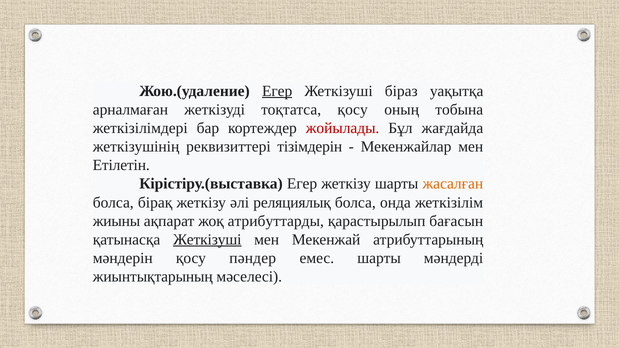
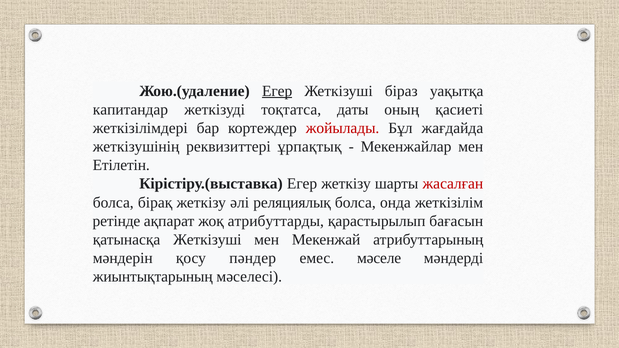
арналмаған: арналмаған -> капитандар (130, 110)
тоқтатса қосу: қосу -> даты (353, 110)
тобына: тобына -> қасиеті (459, 110)
тізімдерін: тізімдерін -> ұрпақтық (310, 147)
жасалған colour: orange -> red (453, 184)
жиыны: жиыны -> ретінде (116, 221)
Жеткізуші underline: present -> none (207, 240)
емес шарты: шарты -> мәселе (379, 258)
